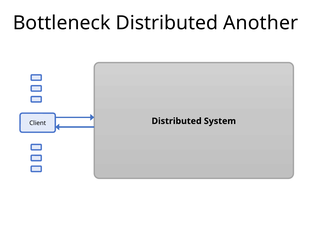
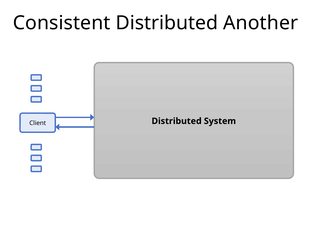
Bottleneck: Bottleneck -> Consistent (62, 23)
